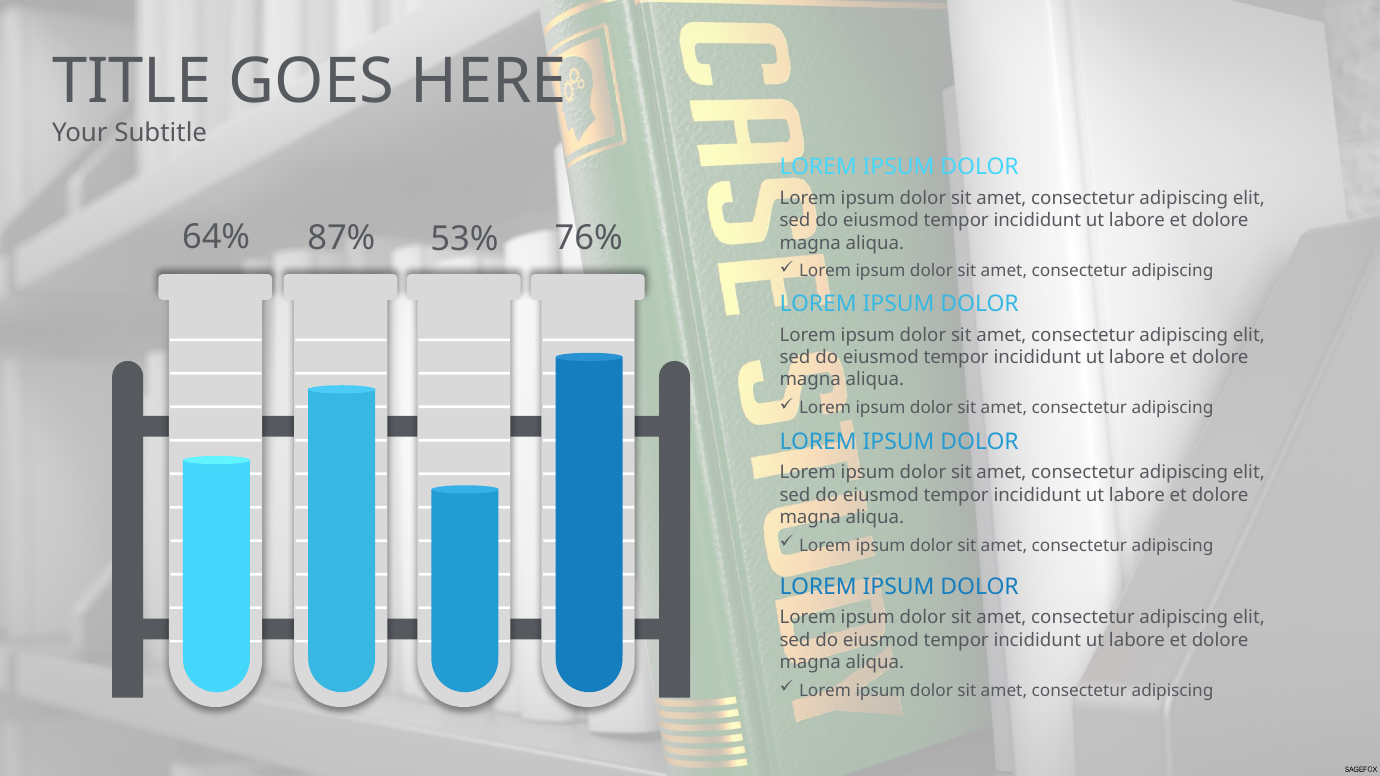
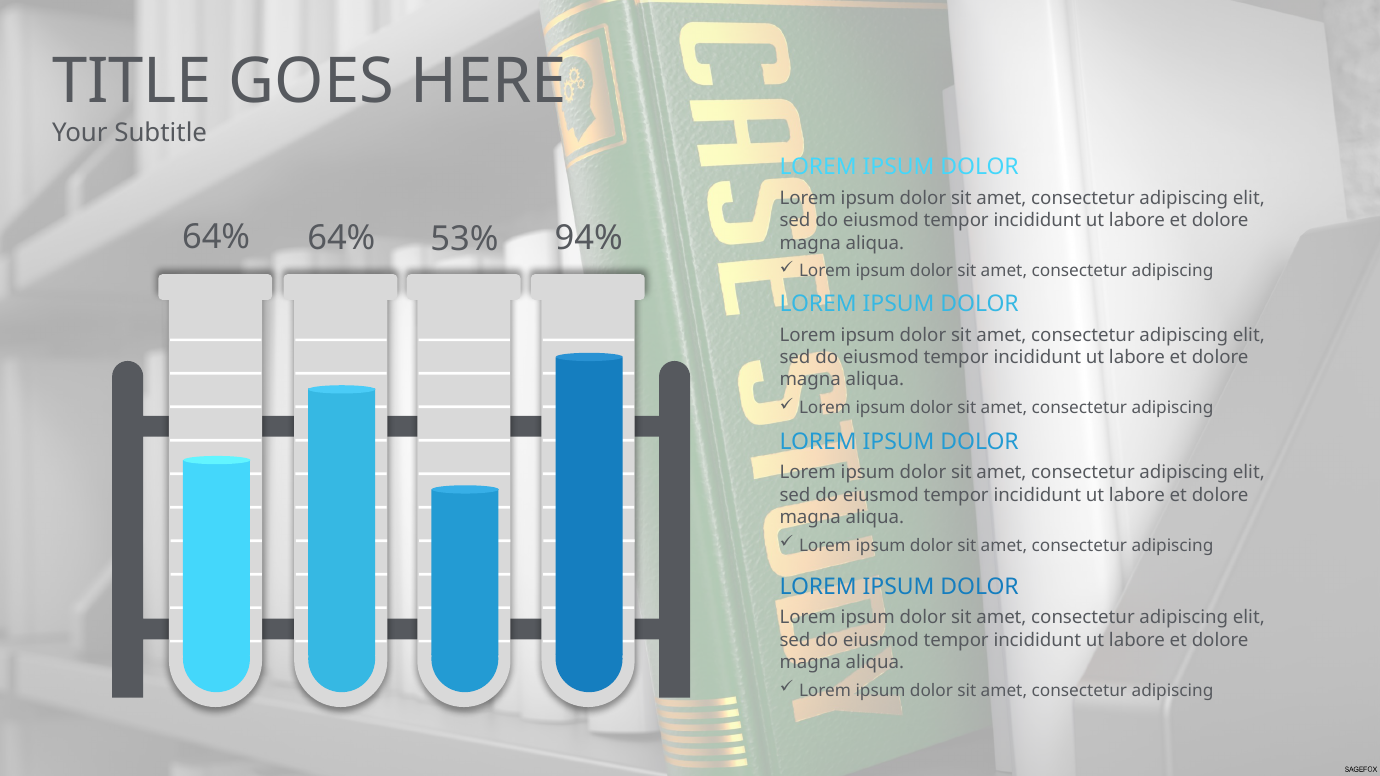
64% 87%: 87% -> 64% (341, 238)
76%: 76% -> 94% (589, 238)
